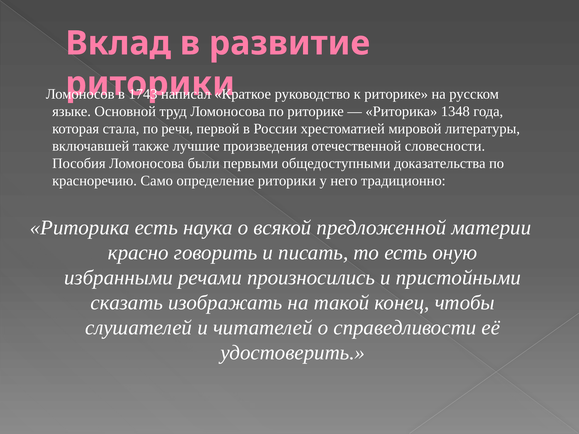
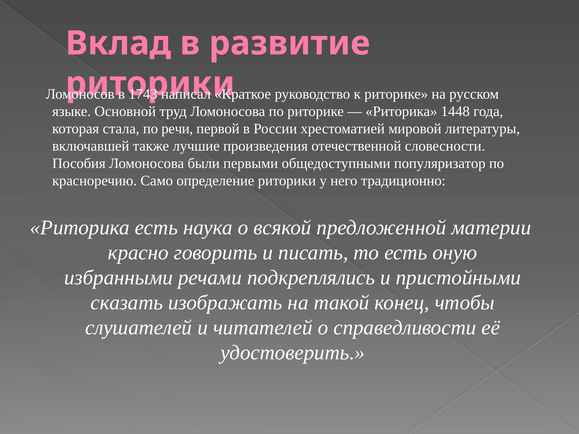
1348: 1348 -> 1448 (455, 111)
доказательства: доказательства -> популяризатор (440, 163)
произносились: произносились -> подкреплялись (311, 278)
